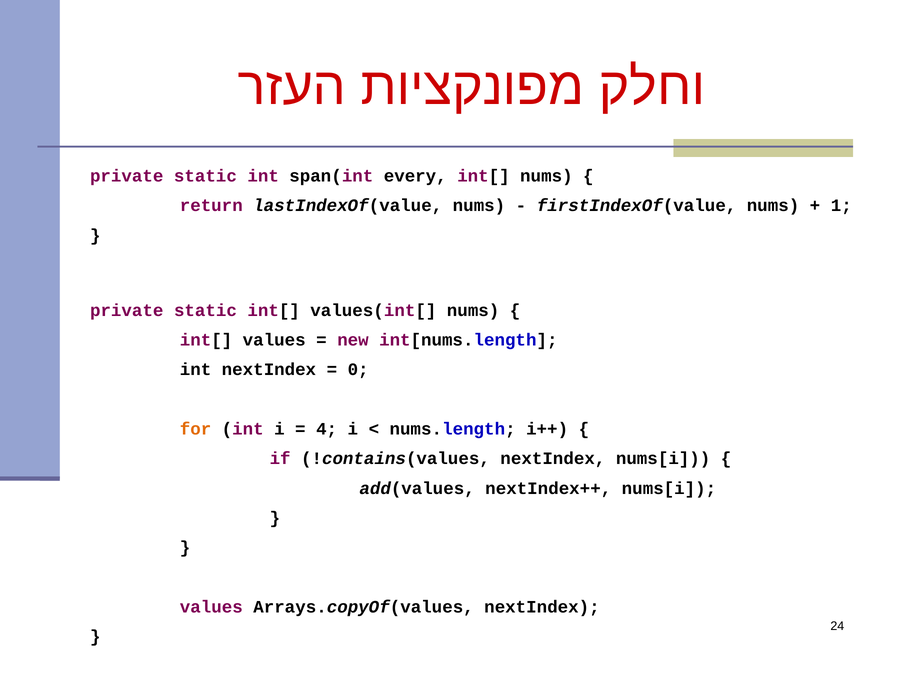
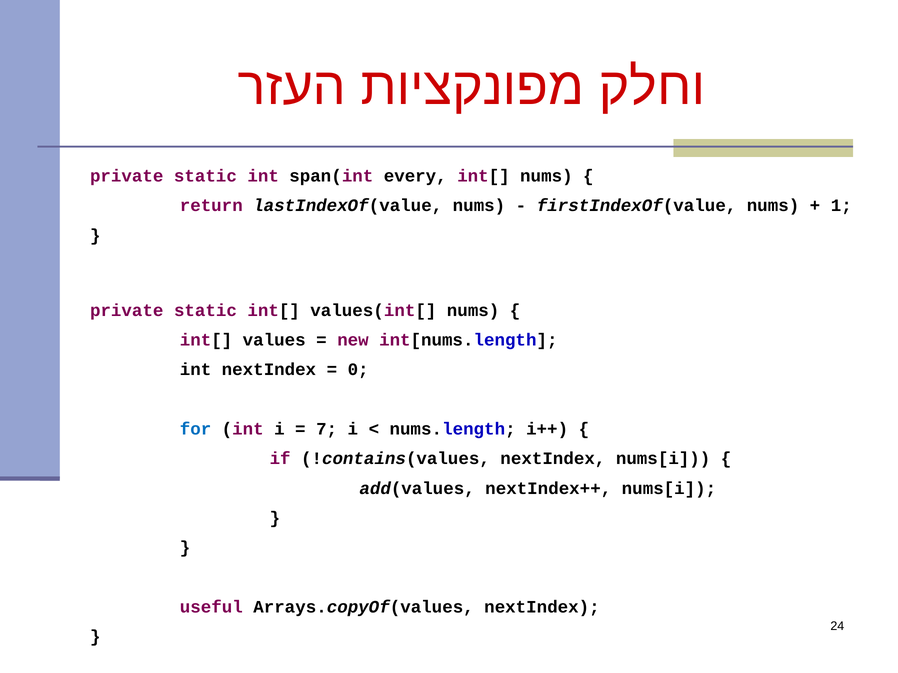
for colour: orange -> blue (196, 429)
4: 4 -> 7 (327, 429)
values: values -> useful (211, 607)
